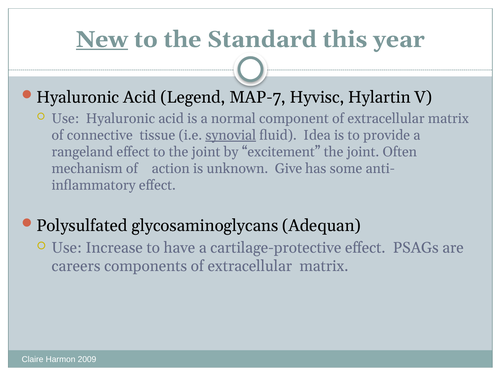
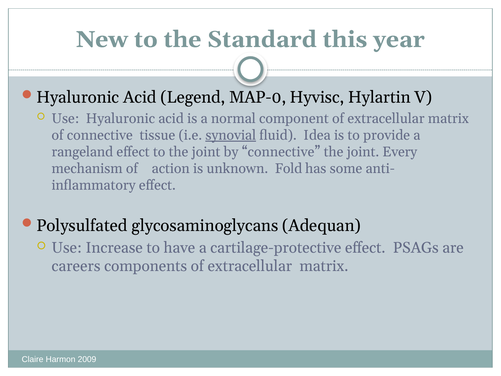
New underline: present -> none (102, 39)
MAP-7: MAP-7 -> MAP-0 (258, 97)
by excitement: excitement -> connective (281, 152)
Often: Often -> Every (400, 152)
Give: Give -> Fold (288, 168)
